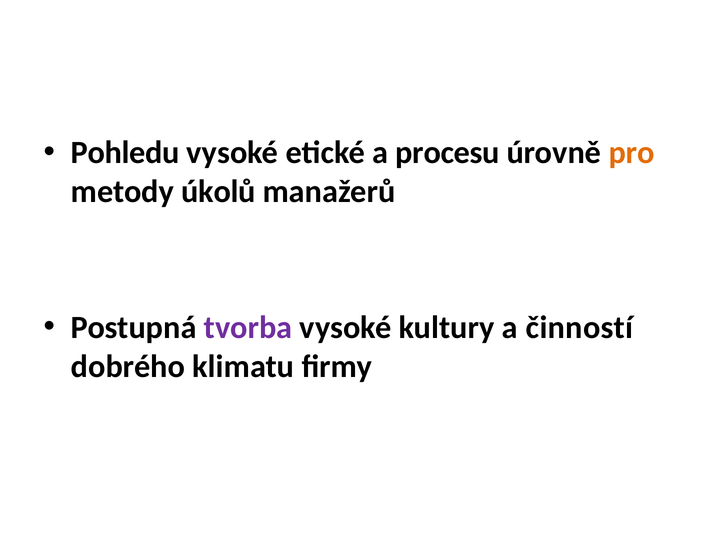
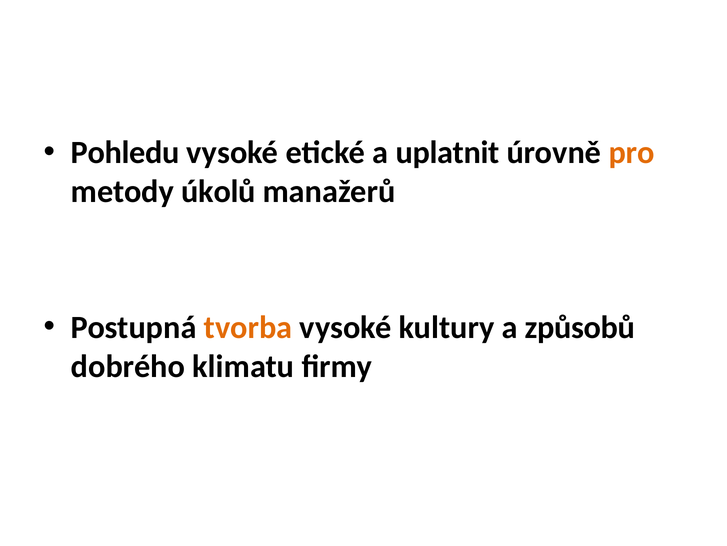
procesu: procesu -> uplatnit (448, 153)
tvorba colour: purple -> orange (248, 327)
činností: činností -> způsobů (580, 327)
